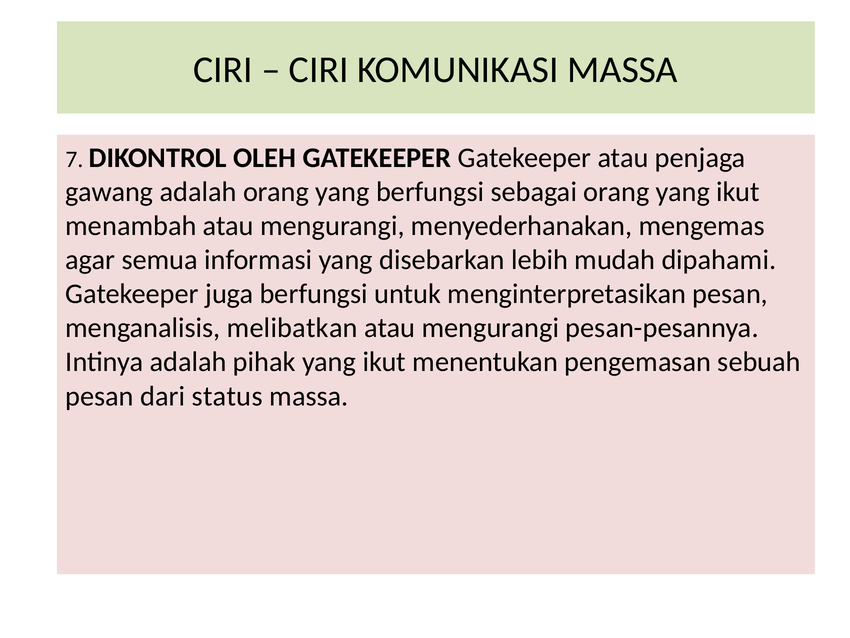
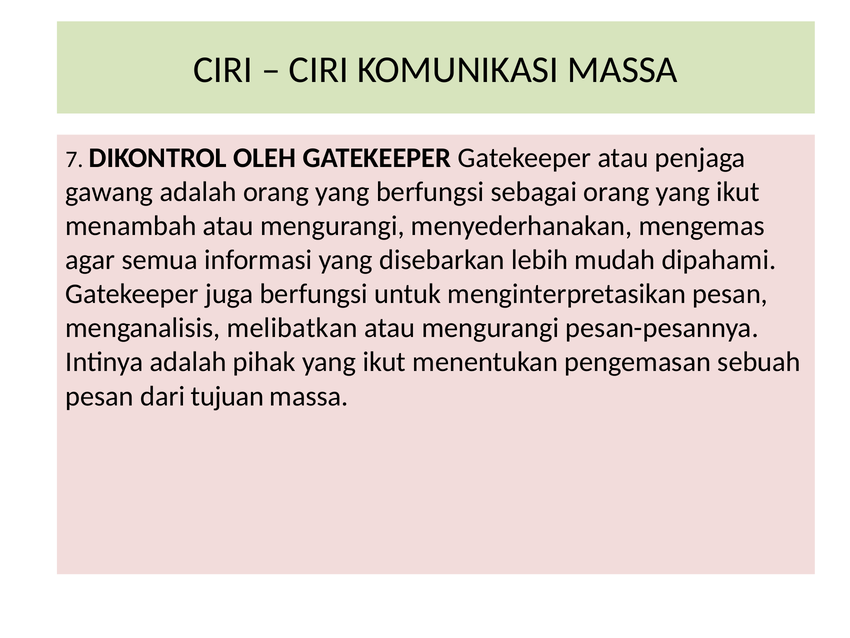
status: status -> tujuan (227, 396)
